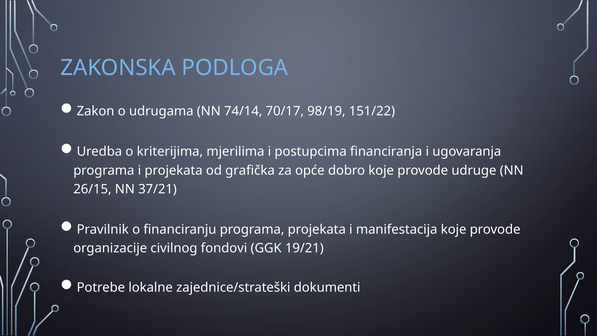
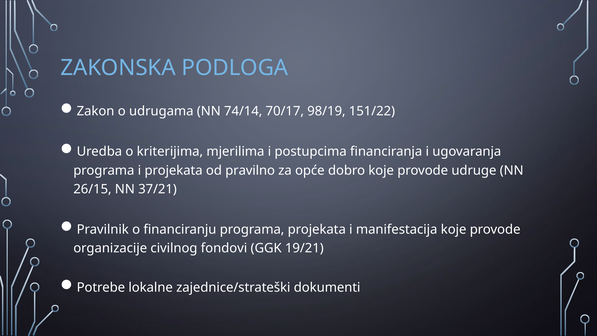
grafička: grafička -> pravilno (250, 170)
